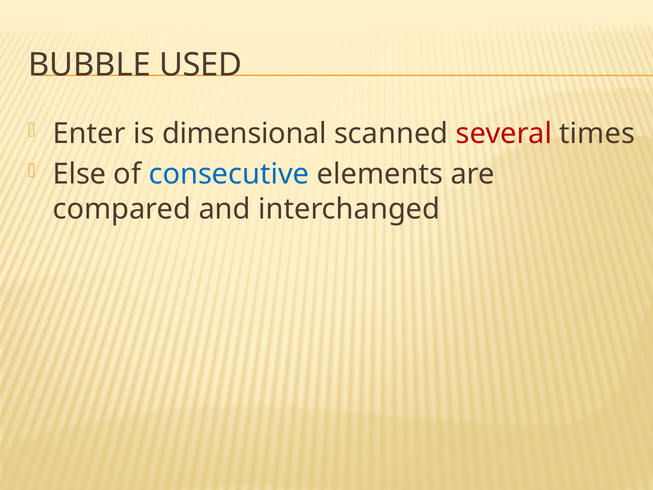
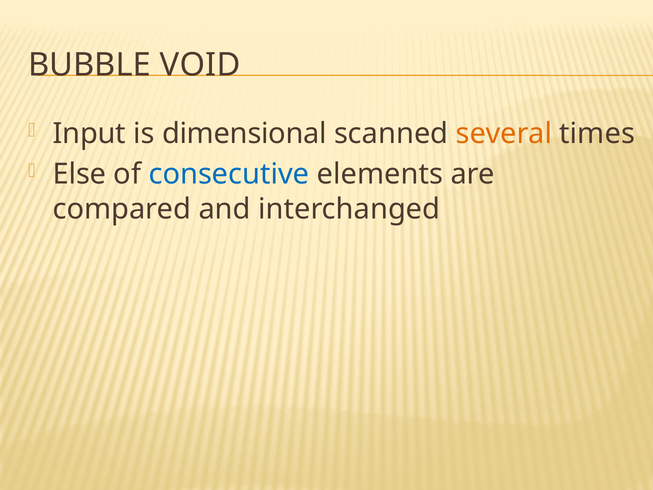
USED: USED -> VOID (200, 65)
Enter: Enter -> Input (89, 134)
several colour: red -> orange (504, 134)
